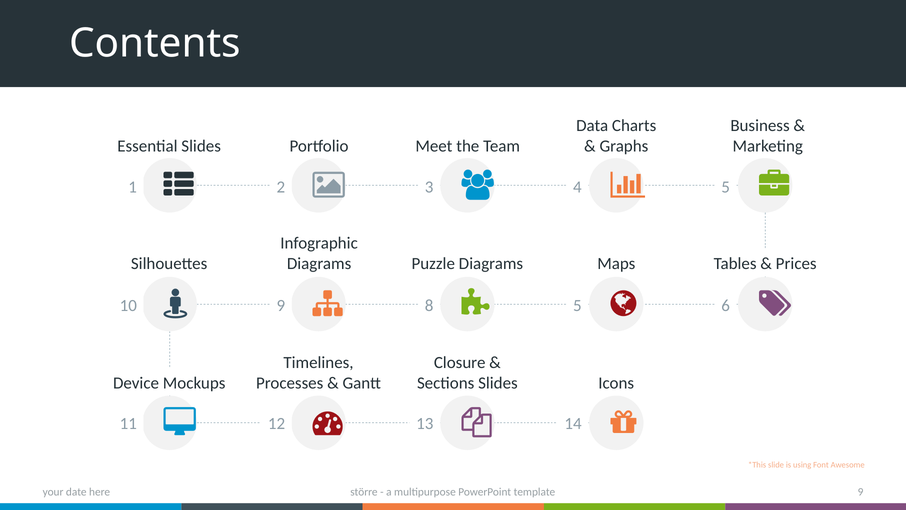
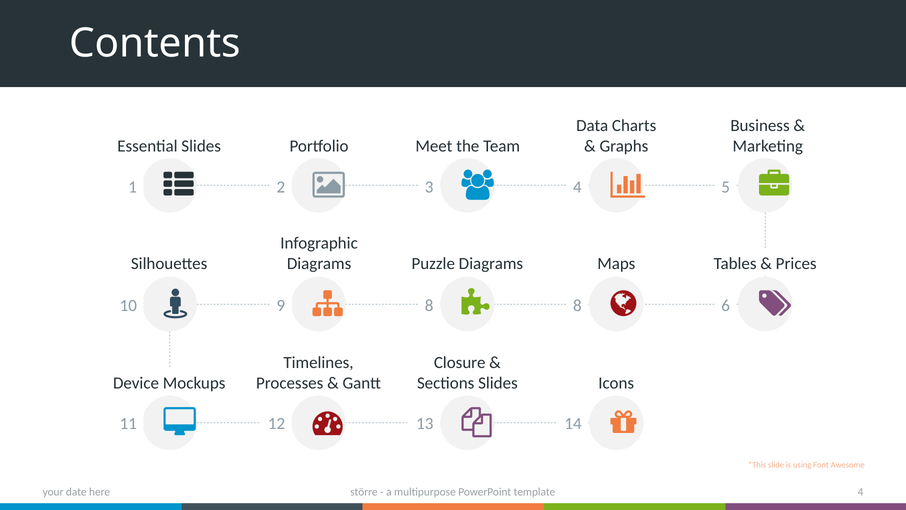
8 5: 5 -> 8 (577, 305)
template 9: 9 -> 4 (861, 492)
